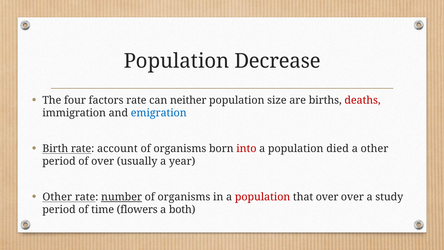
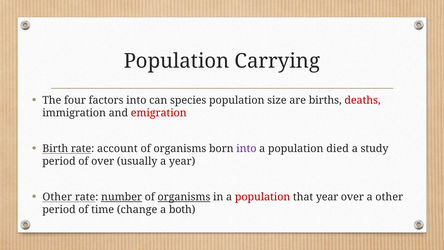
Decrease: Decrease -> Carrying (277, 61)
factors rate: rate -> into (136, 100)
neither: neither -> species (188, 100)
emigration colour: blue -> red (159, 113)
into colour: red -> purple (246, 149)
a other: other -> study (375, 149)
organisms underline: none -> present (184, 197)
that over: over -> year (327, 197)
a study: study -> other (389, 197)
flowers: flowers -> change (137, 210)
